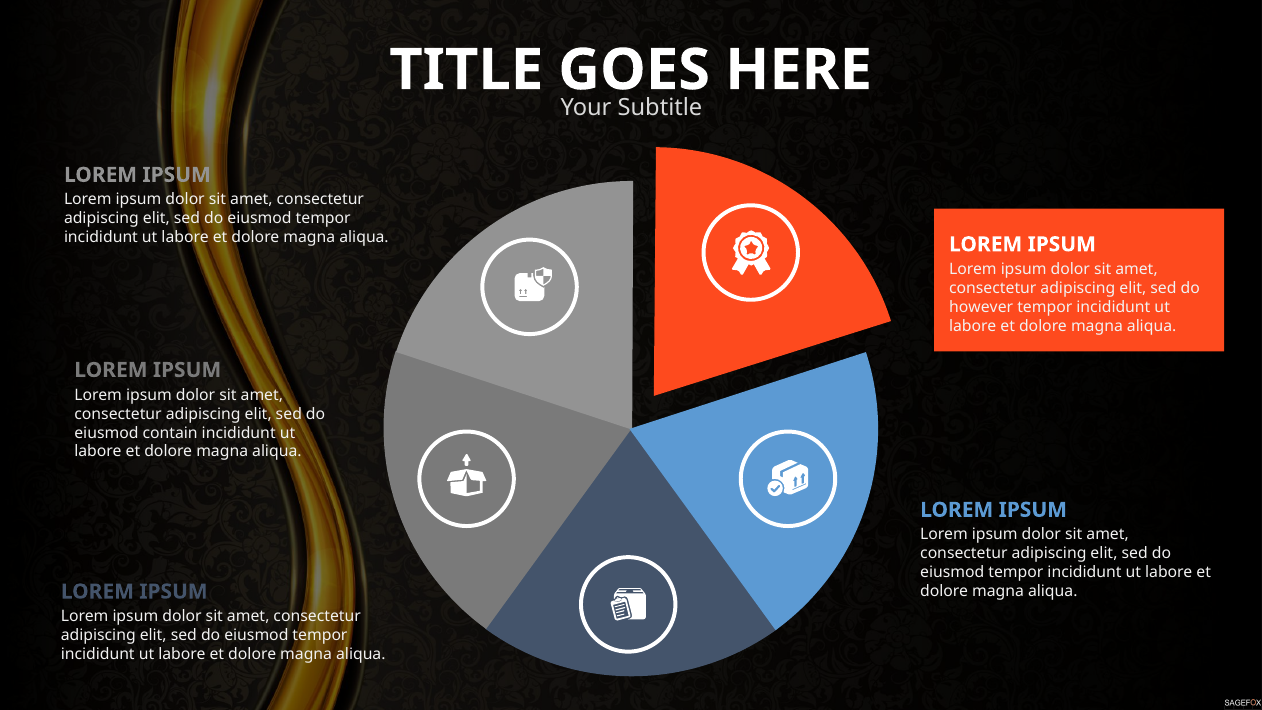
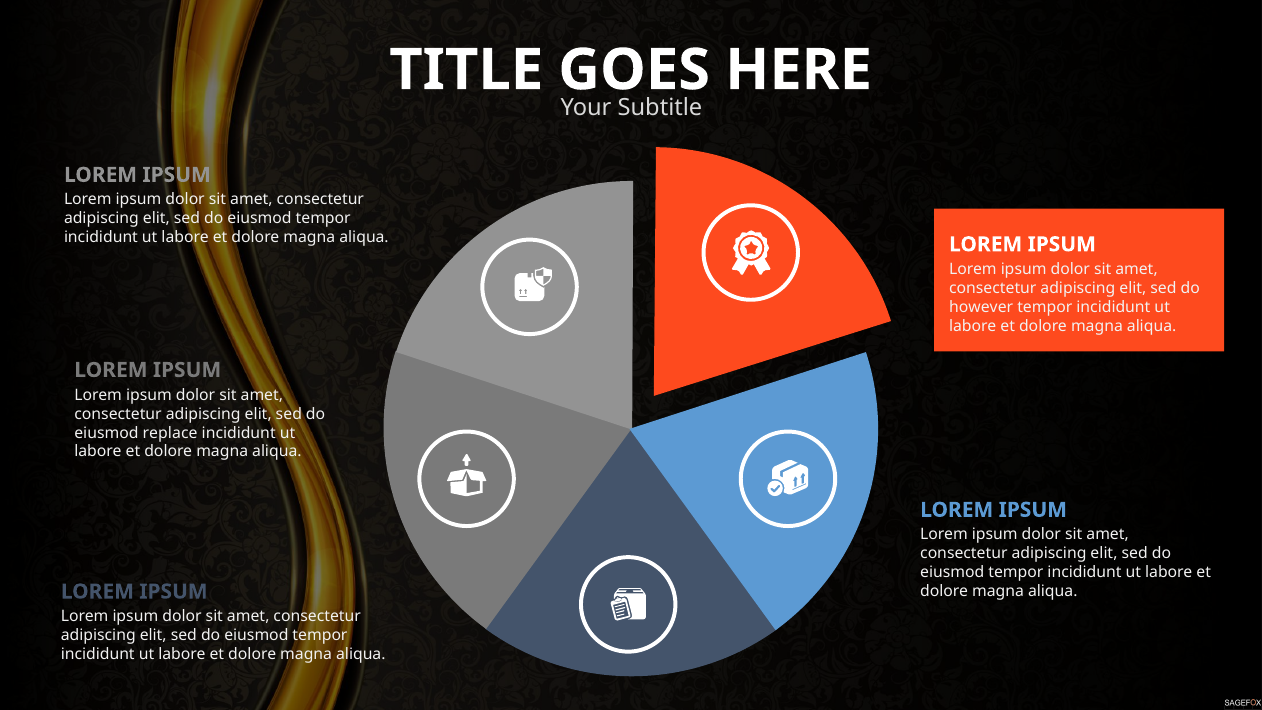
contain: contain -> replace (170, 433)
